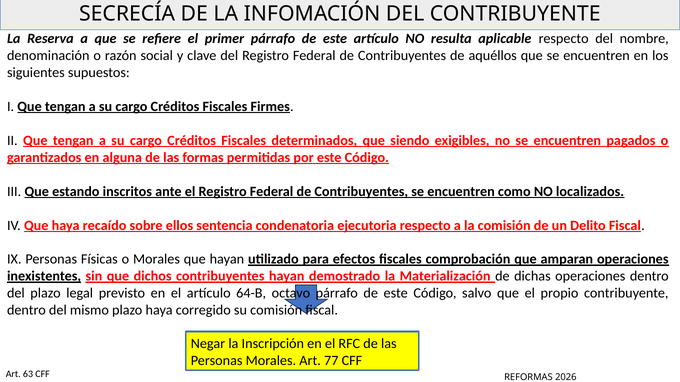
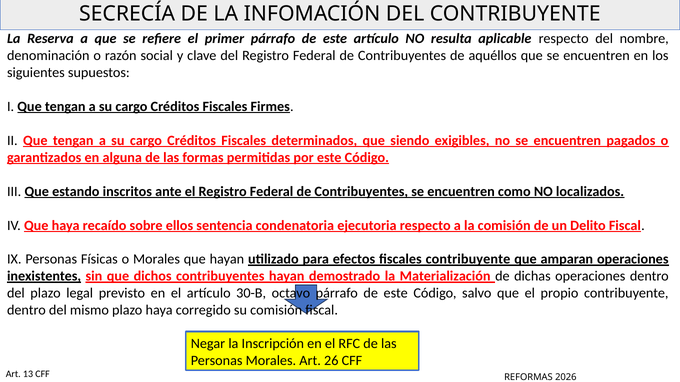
fiscales comprobación: comprobación -> contribuyente (468, 260)
64-B: 64-B -> 30-B (251, 294)
77: 77 -> 26 (331, 361)
63: 63 -> 13 (28, 374)
